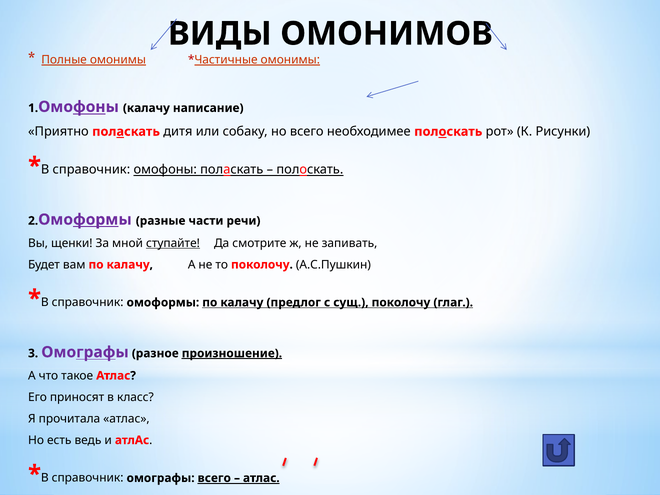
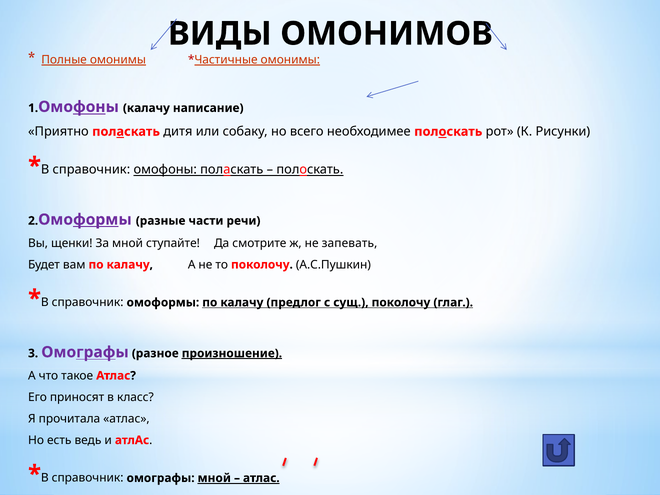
ступайте underline: present -> none (173, 243)
запивать: запивать -> запевать (349, 243)
омографы всего: всего -> мной (214, 478)
